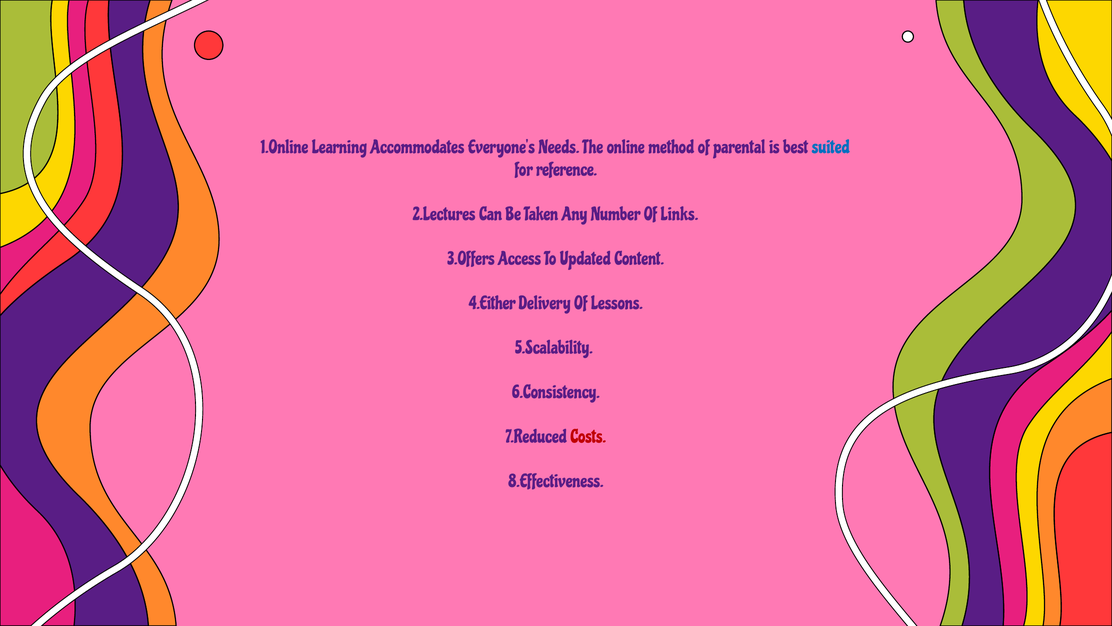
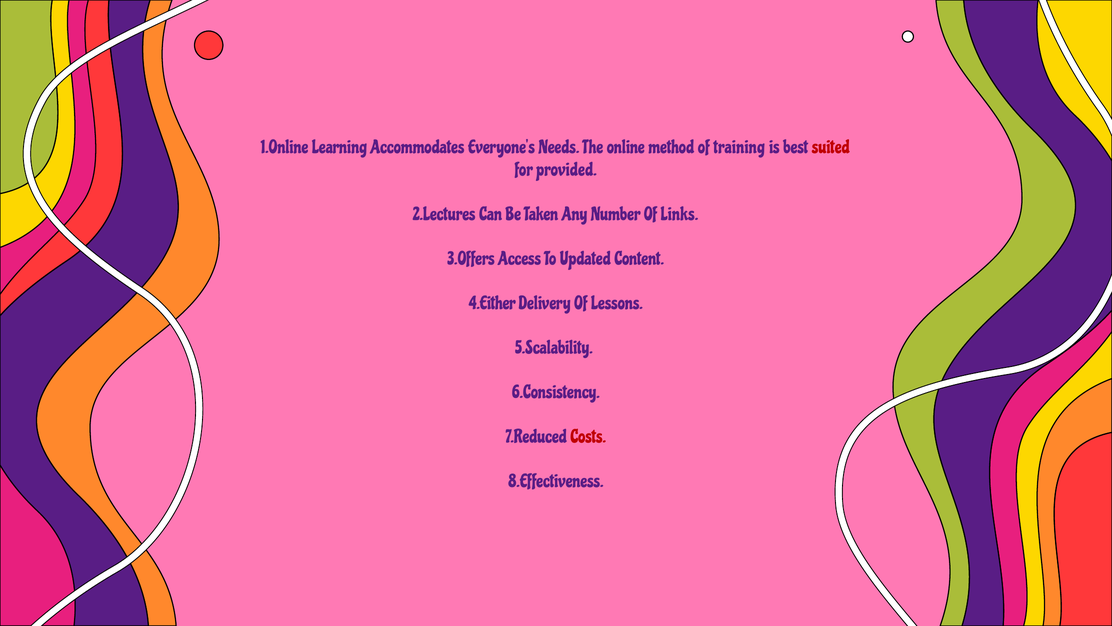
parental: parental -> training (739, 147)
suited colour: blue -> red (831, 147)
reference: reference -> provided (566, 169)
